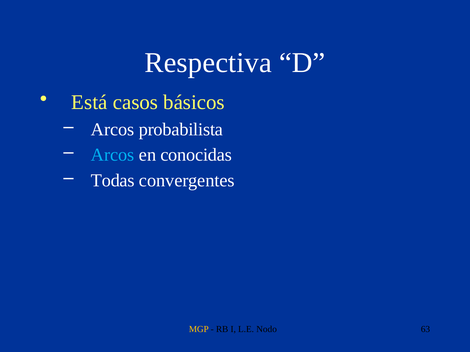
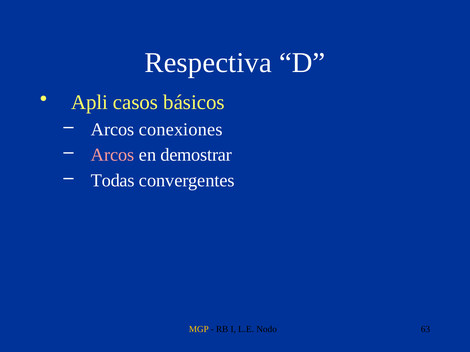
Está: Está -> Apli (90, 103)
probabilista: probabilista -> conexiones (181, 130)
Arcos colour: light blue -> pink (113, 155)
conocidas: conocidas -> demostrar (196, 155)
